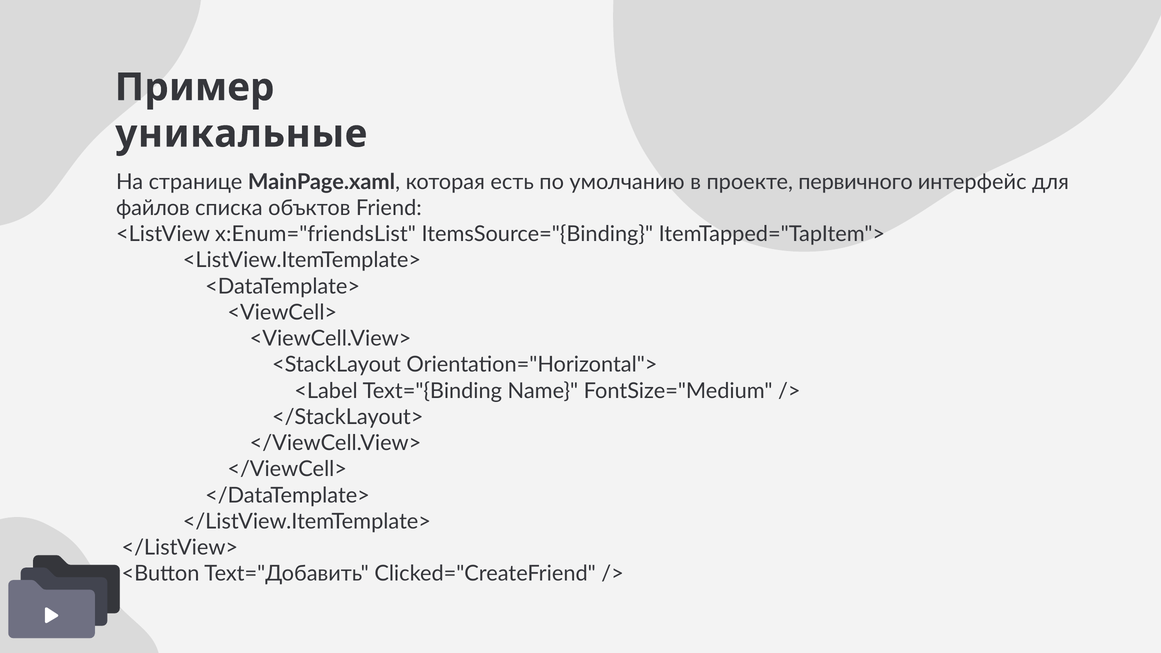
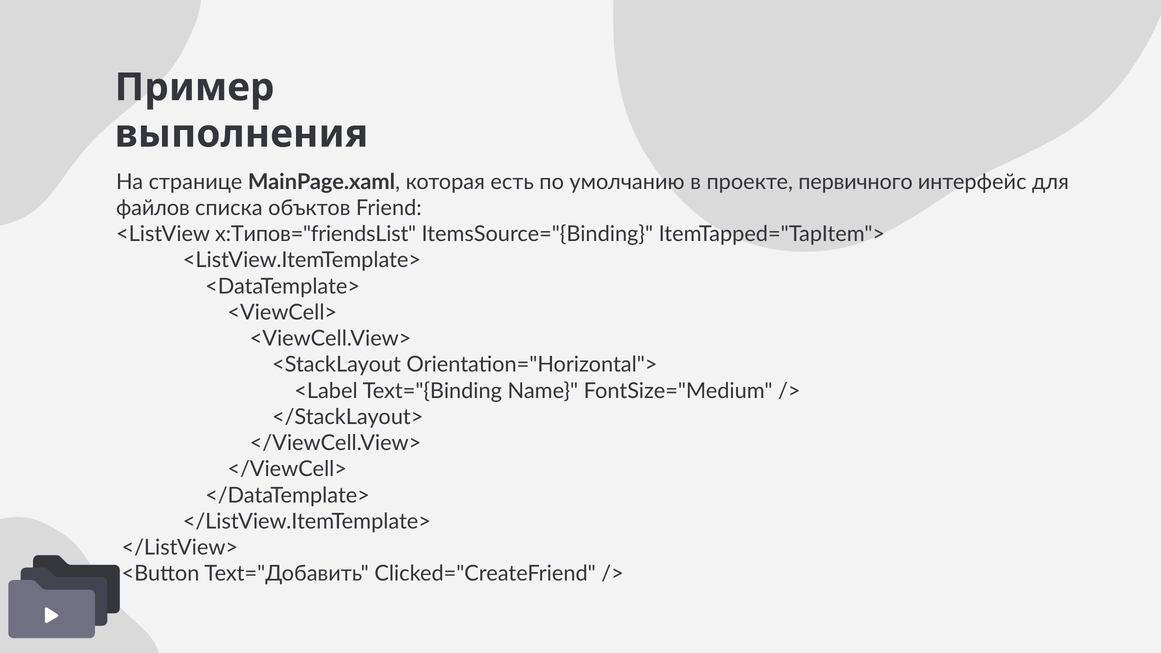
уникальные: уникальные -> выполнения (241, 134)
x:Enum="friendsList: x:Enum="friendsList -> x:Типов="friendsList (316, 234)
